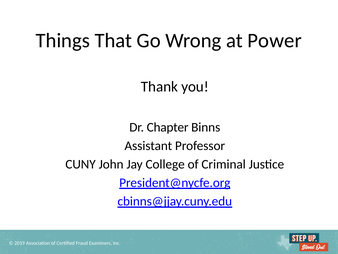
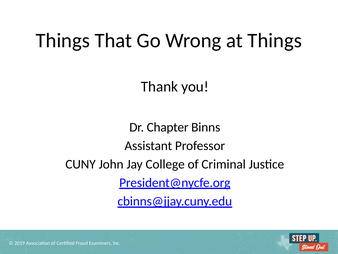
at Power: Power -> Things (275, 40)
